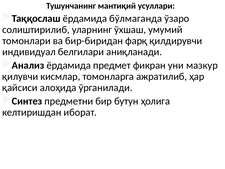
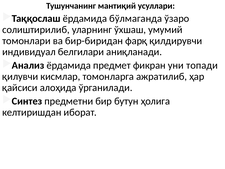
мазкур: мазкур -> топади (202, 65)
